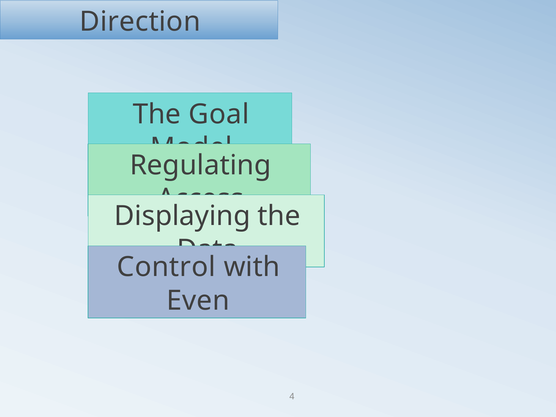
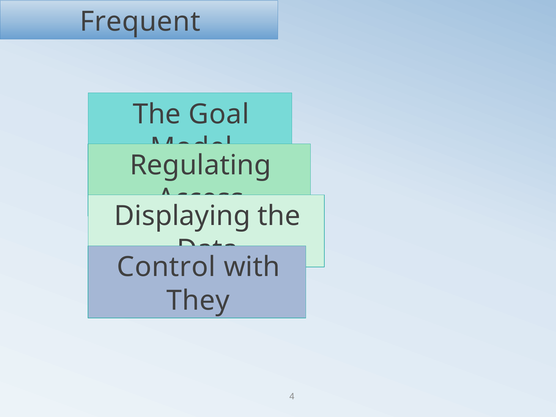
Direction: Direction -> Frequent (140, 22)
Even: Even -> They (198, 301)
